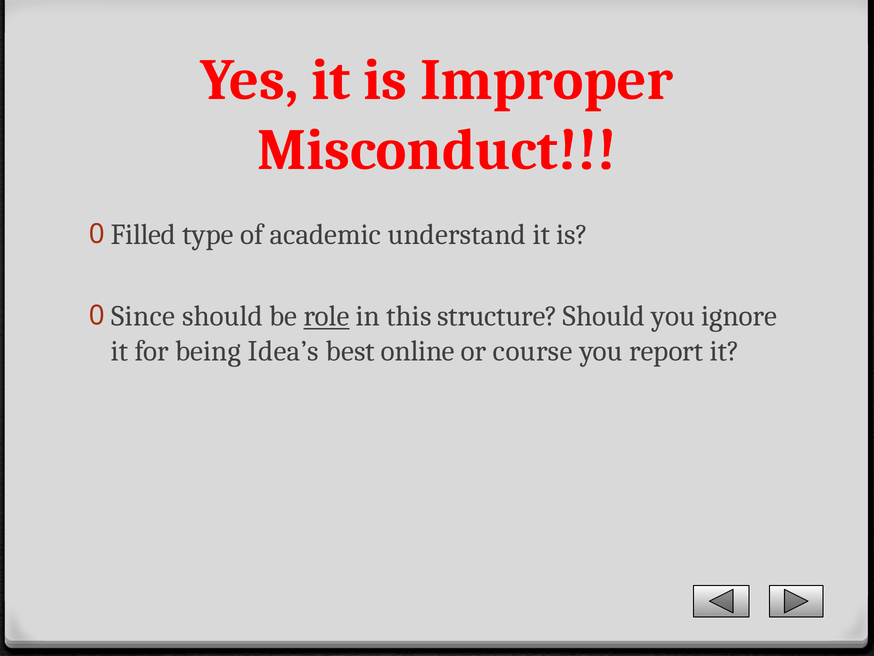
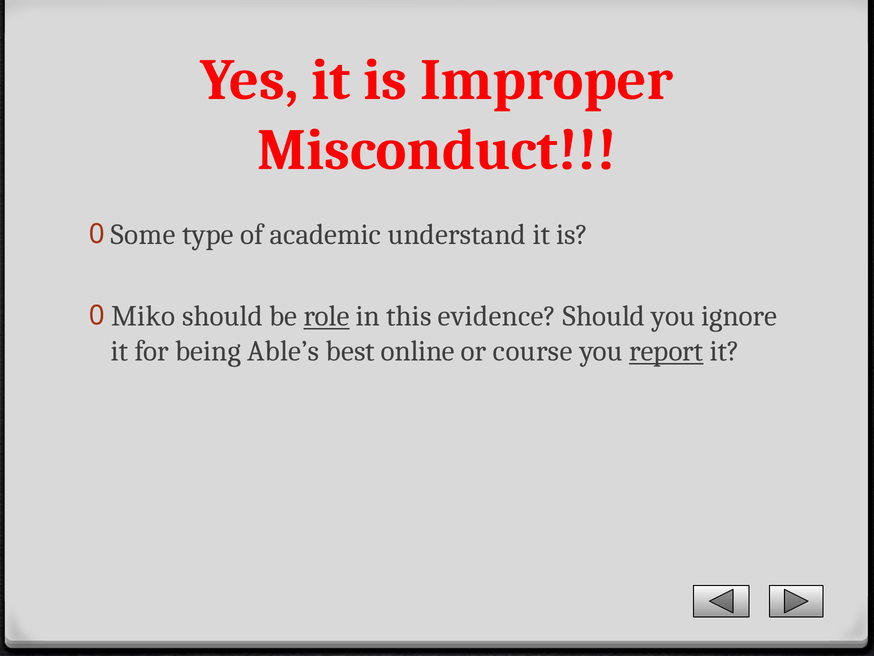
Filled: Filled -> Some (143, 234)
Since: Since -> Miko (143, 316)
structure: structure -> evidence (497, 316)
Idea’s: Idea’s -> Able’s (283, 351)
report underline: none -> present (666, 351)
